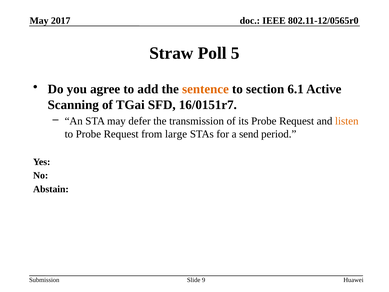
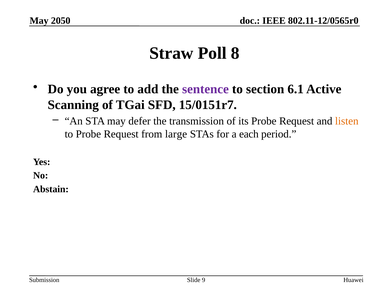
2017: 2017 -> 2050 (61, 21)
5: 5 -> 8 (235, 53)
sentence colour: orange -> purple (205, 89)
16/0151r7: 16/0151r7 -> 15/0151r7 (208, 105)
send: send -> each (249, 134)
